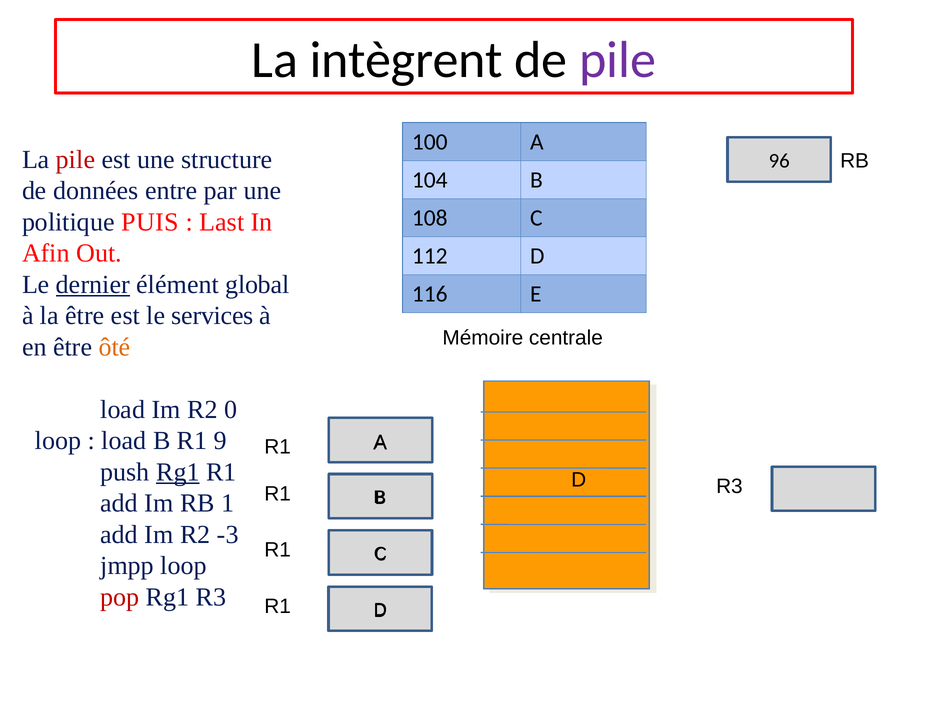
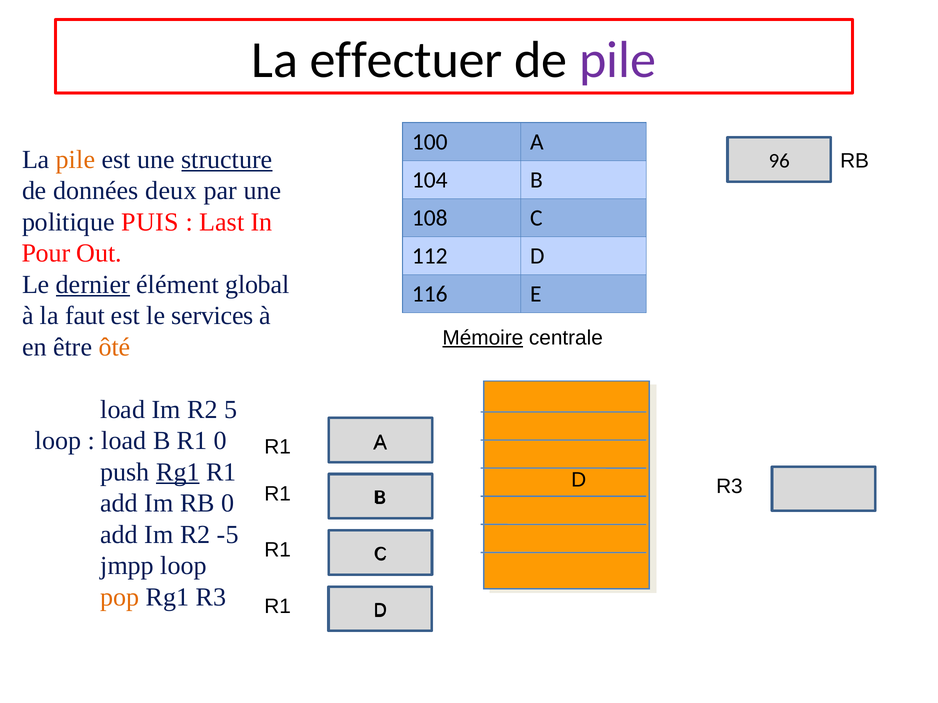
intègrent: intègrent -> effectuer (406, 60)
pile colour: red -> orange (75, 160)
structure underline: none -> present (227, 160)
entre: entre -> deux (171, 191)
Afin: Afin -> Pour (46, 253)
la être: être -> faut (85, 316)
Mémoire underline: none -> present (483, 338)
0: 0 -> 5 (231, 410)
R1 9: 9 -> 0 (220, 441)
RB 1: 1 -> 0 (228, 504)
-3: -3 -> -5 (228, 535)
pop colour: red -> orange (120, 597)
